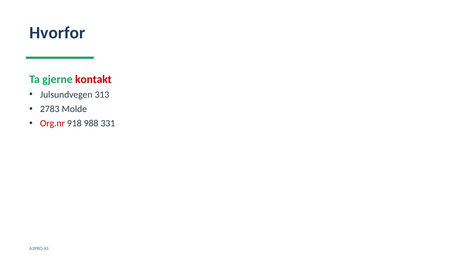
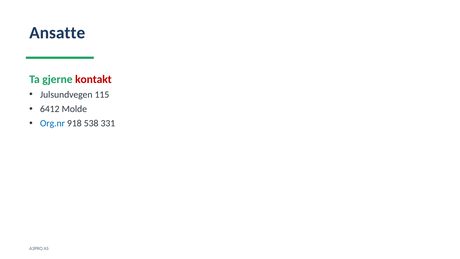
Hvorfor: Hvorfor -> Ansatte (57, 33)
313: 313 -> 115 (102, 95)
2783: 2783 -> 6412 (50, 109)
Org.nr colour: red -> blue (53, 123)
988: 988 -> 538 (91, 123)
